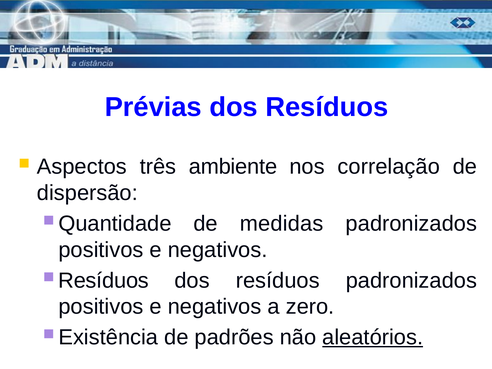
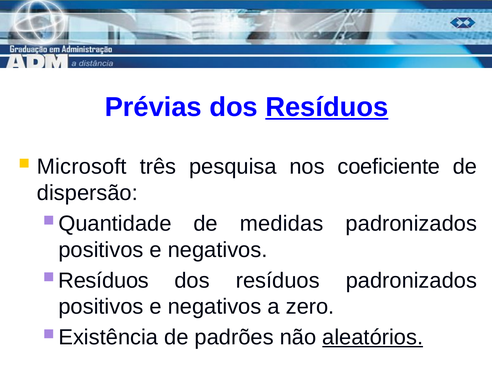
Resíduos underline: none -> present (327, 107)
Aspectos: Aspectos -> Microsoft (82, 167)
ambiente: ambiente -> pesquisa (233, 167)
correlação: correlação -> coeficiente (389, 167)
